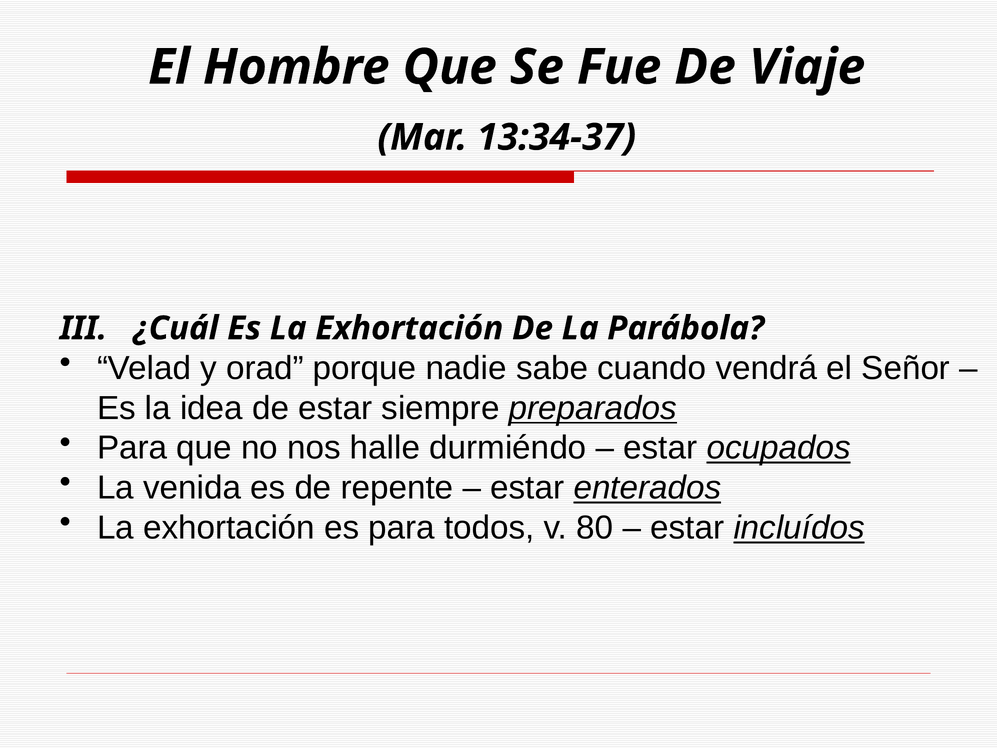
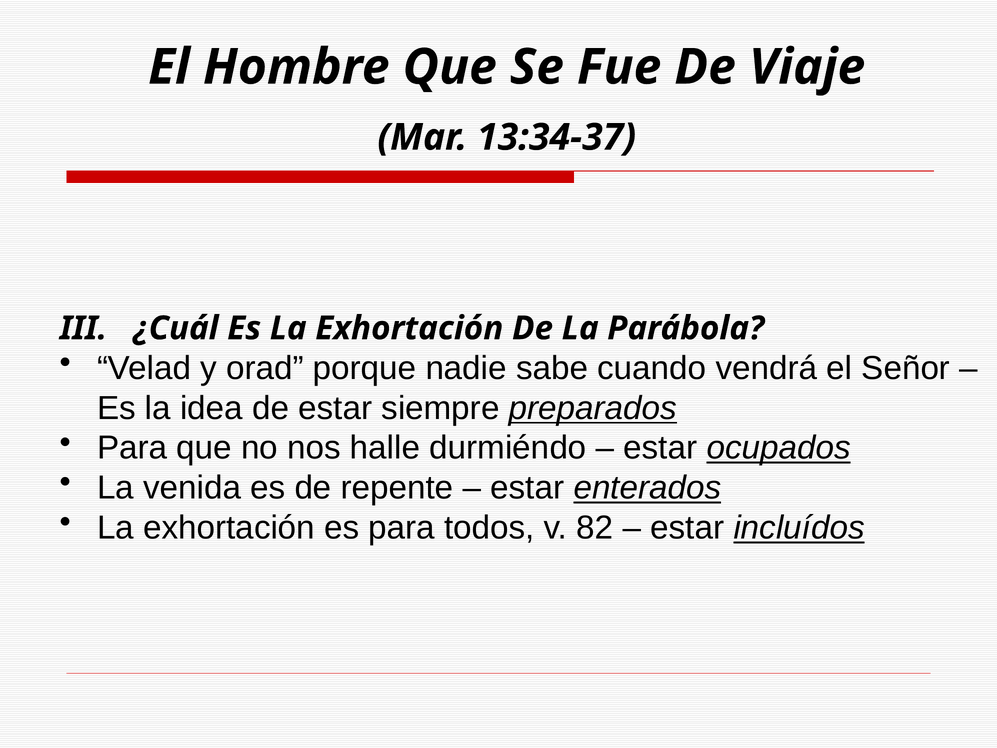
80: 80 -> 82 (595, 528)
